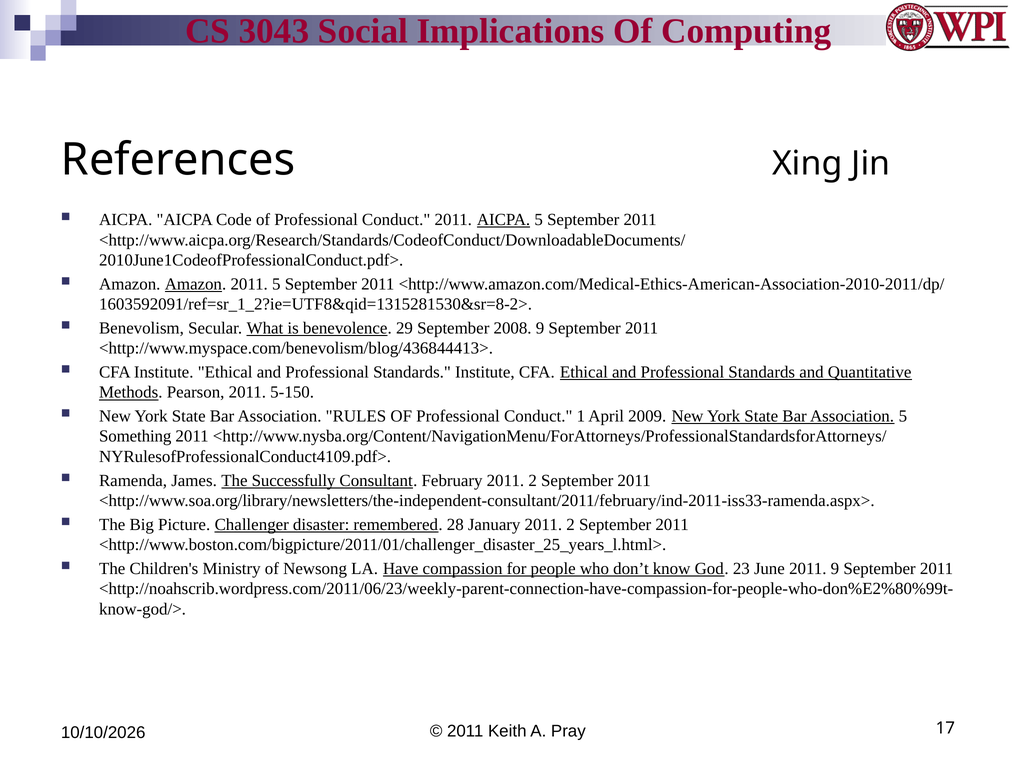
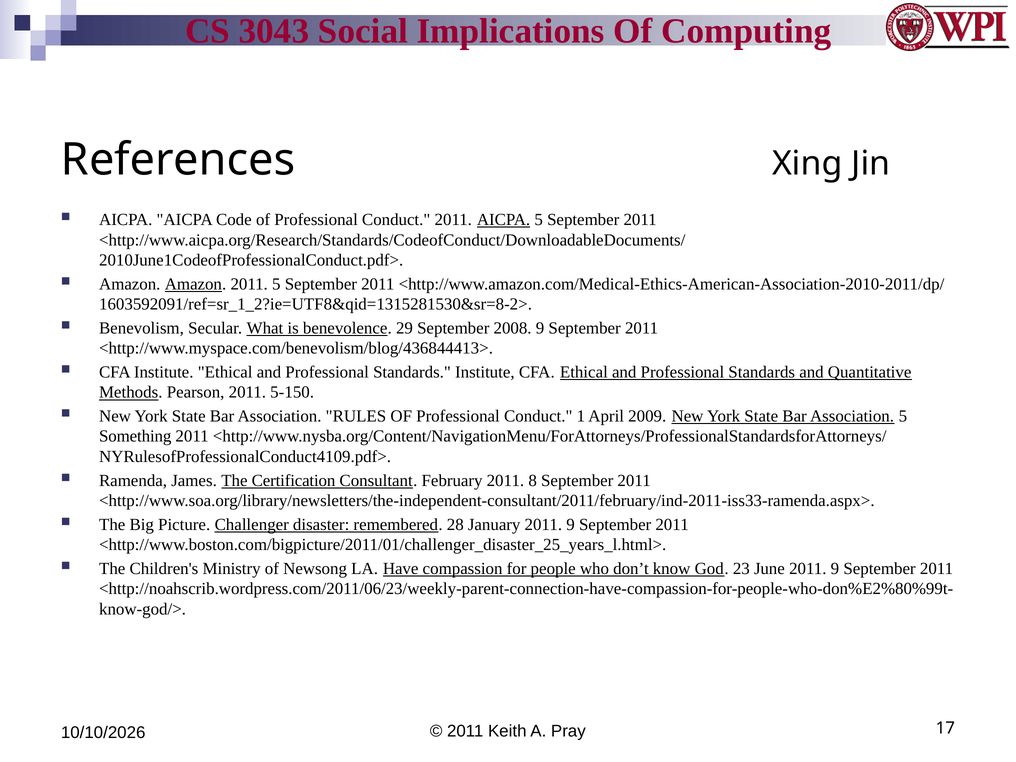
Successfully: Successfully -> Certification (294, 480)
February 2011 2: 2 -> 8 (533, 480)
January 2011 2: 2 -> 9 (571, 524)
